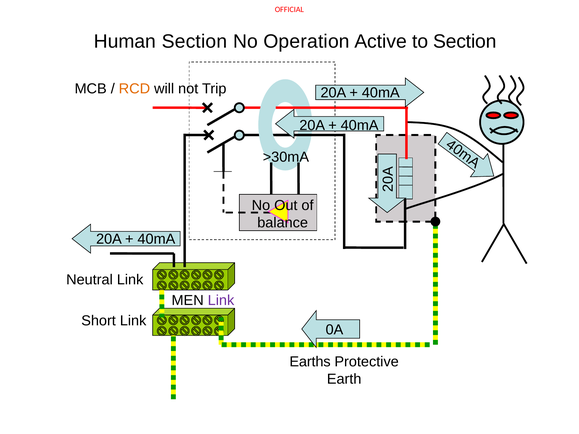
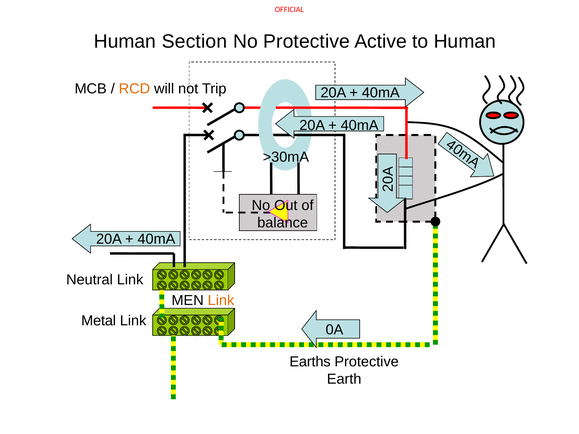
No Operation: Operation -> Protective (307, 41)
to Section: Section -> Human (465, 41)
Link colour: purple -> orange (221, 301)
Short: Short -> Metal (99, 321)
